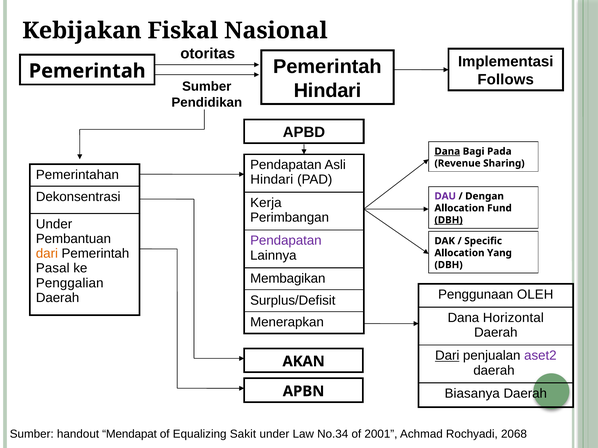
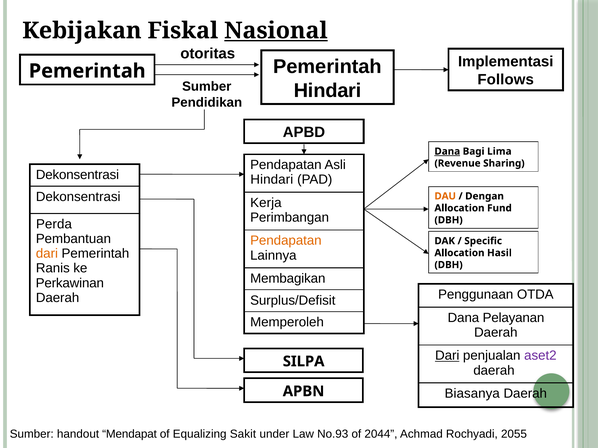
Nasional underline: none -> present (276, 31)
Pada: Pada -> Lima (499, 152)
Pemerintahan: Pemerintahan -> Dekonsentrasi (77, 175)
DAU colour: purple -> orange (445, 196)
Under: Under -> Perda (54, 224)
DBH underline: present -> none (449, 220)
Pendapatan colour: purple -> orange (286, 241)
Yang: Yang -> Hasil (499, 253)
Pasal: Pasal -> Ranis (53, 269)
Penggalian: Penggalian -> Perkawinan (70, 283)
OLEH: OLEH -> OTDA (535, 295)
Horizontal: Horizontal -> Pelayanan (513, 318)
Menerapkan: Menerapkan -> Memperoleh (287, 323)
AKAN: AKAN -> SILPA (304, 362)
No.34: No.34 -> No.93 (333, 434)
2001: 2001 -> 2044 (381, 434)
2068: 2068 -> 2055 (514, 434)
